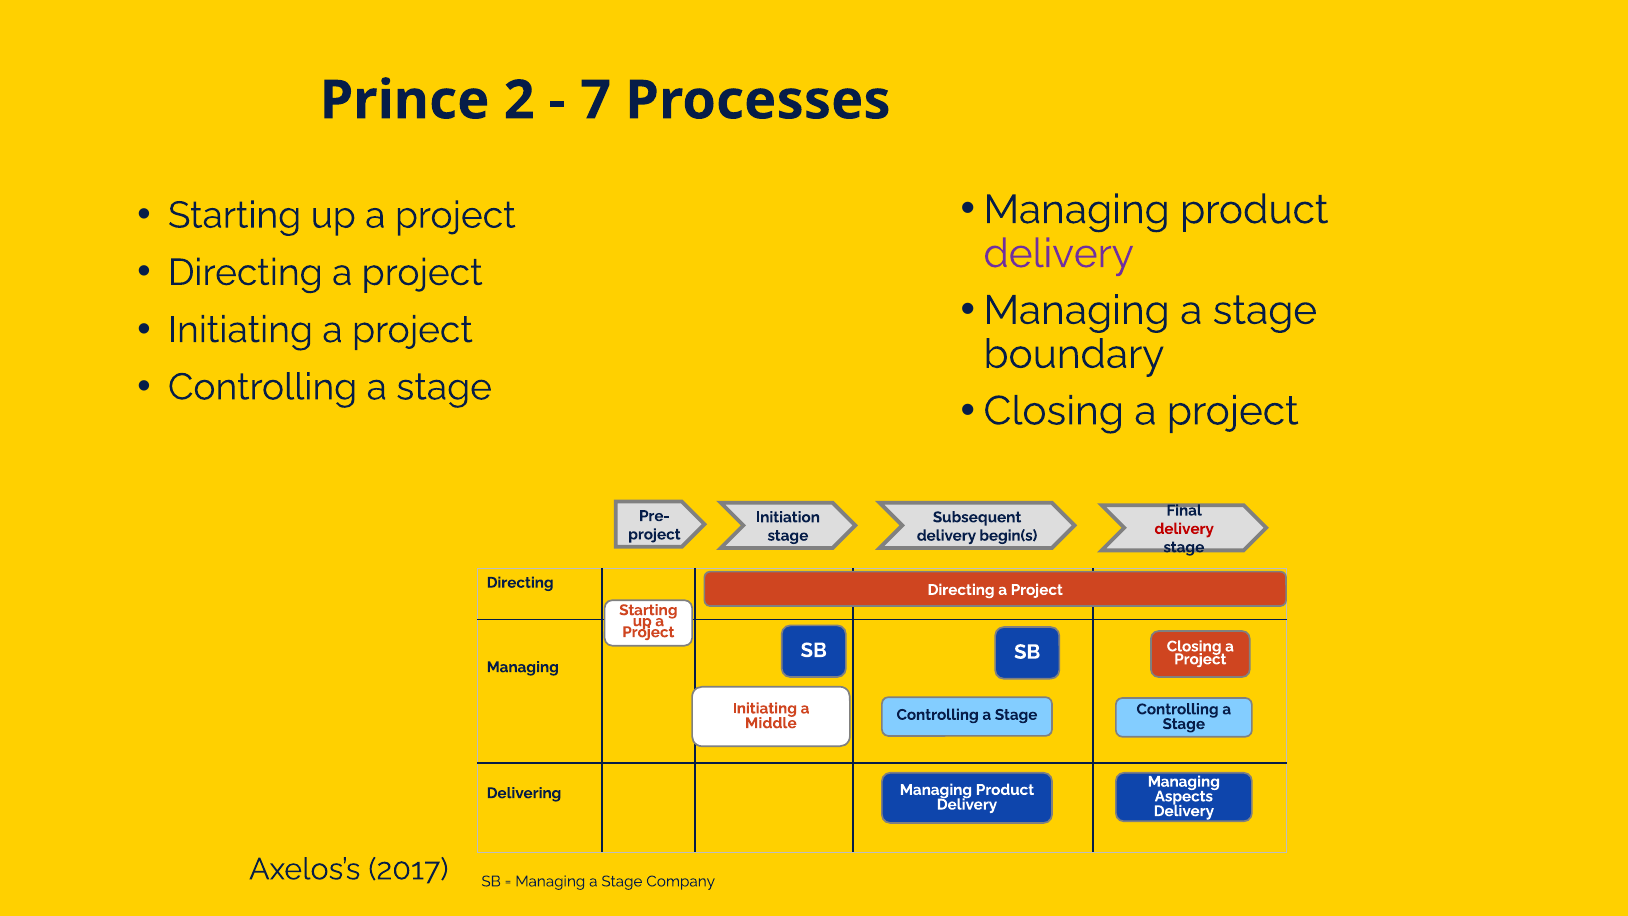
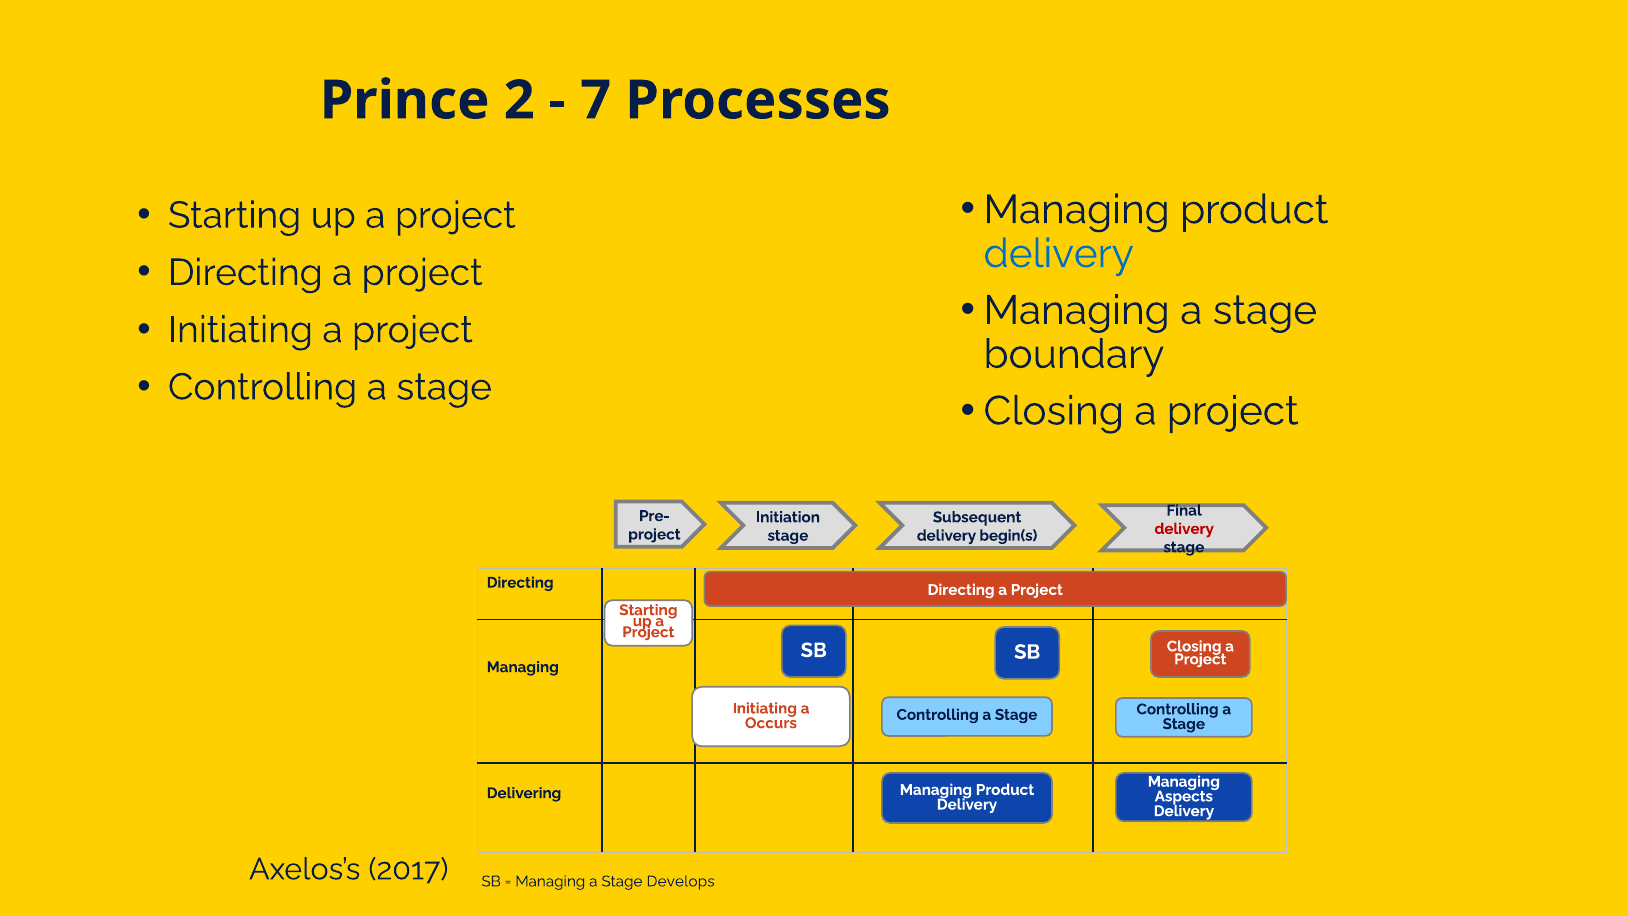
delivery colour: purple -> blue (1059, 254)
Middle: Middle -> Occurs (771, 723)
Company: Company -> Develops (681, 881)
